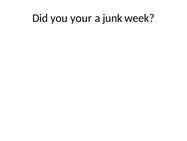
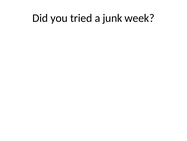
your: your -> tried (81, 18)
